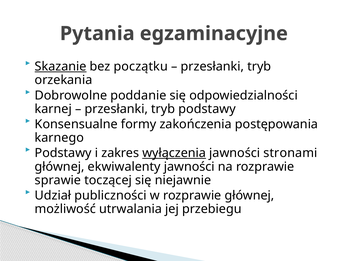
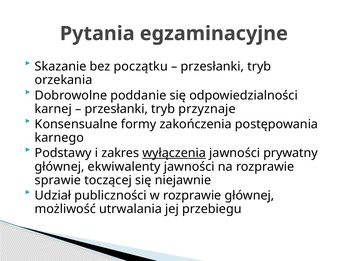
Skazanie underline: present -> none (61, 67)
tryb podstawy: podstawy -> przyznaje (207, 109)
stronami: stronami -> prywatny (291, 153)
